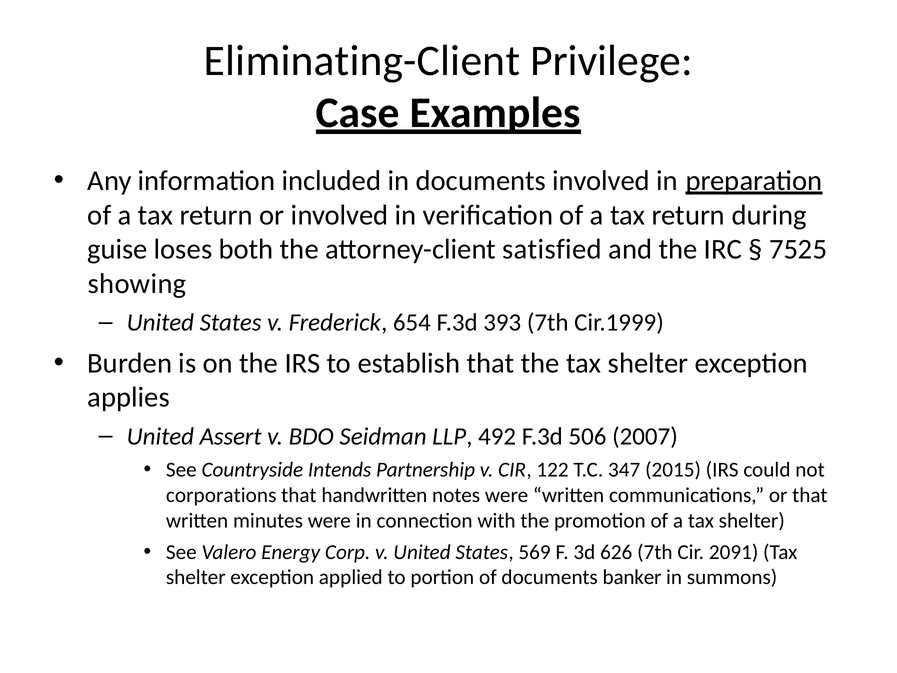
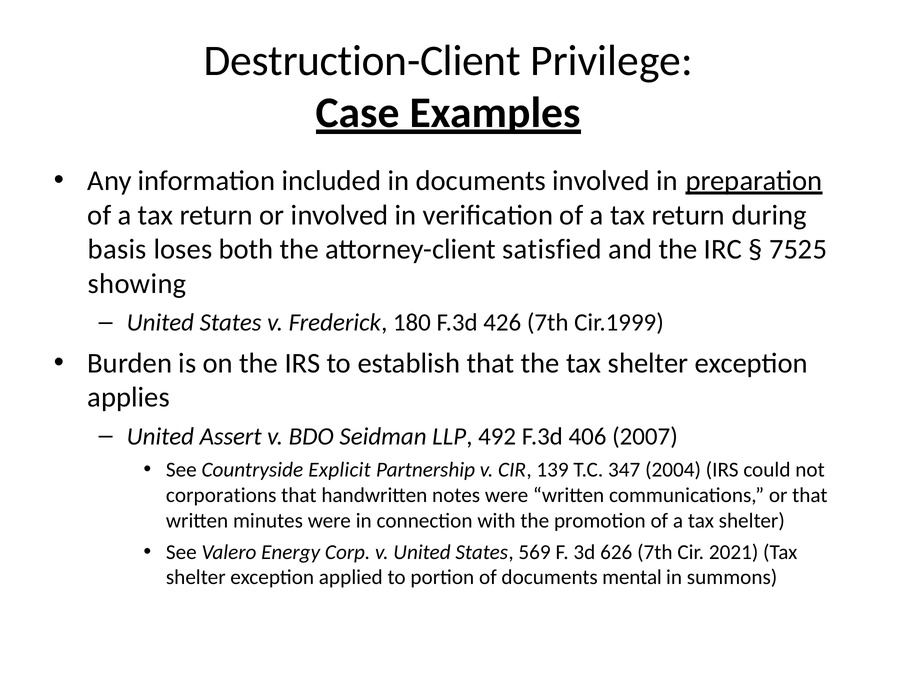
Eliminating-Client: Eliminating-Client -> Destruction-Client (362, 61)
guise: guise -> basis (117, 249)
654: 654 -> 180 (412, 323)
393: 393 -> 426 (502, 323)
506: 506 -> 406 (588, 436)
Intends: Intends -> Explicit (340, 470)
122: 122 -> 139 (553, 470)
2015: 2015 -> 2004 (673, 470)
2091: 2091 -> 2021 (734, 552)
banker: banker -> mental (632, 577)
